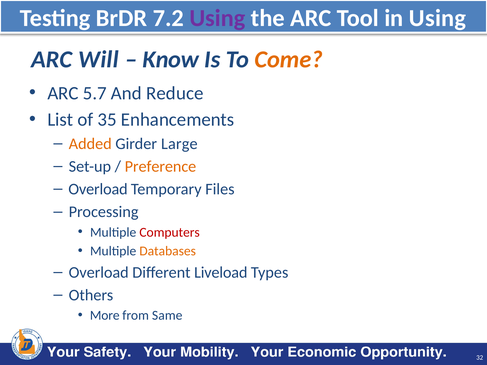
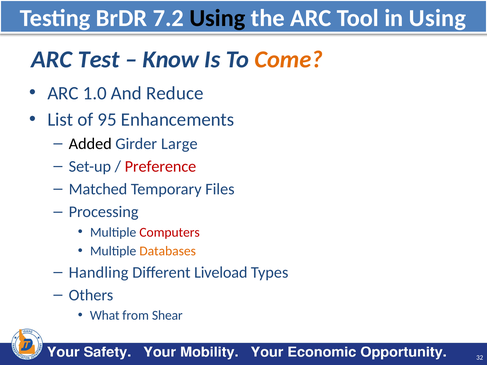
Using colour: purple -> black (217, 18)
Will: Will -> Test (99, 60)
5.7: 5.7 -> 1.0 (95, 93)
35: 35 -> 95 (107, 120)
Added colour: orange -> black (90, 144)
Preference colour: orange -> red (160, 167)
Overload: Overload -> Matched (98, 189)
Overload: Overload -> Handling (99, 273)
More: More -> What (105, 316)
Same: Same -> Shear (167, 316)
